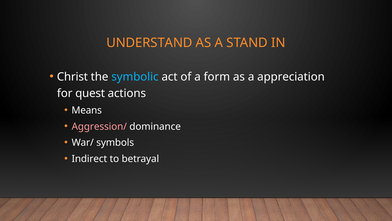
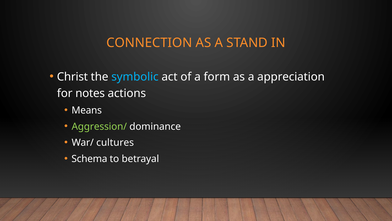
UNDERSTAND: UNDERSTAND -> CONNECTION (149, 43)
quest: quest -> notes (90, 93)
Aggression/ colour: pink -> light green (99, 126)
symbols: symbols -> cultures (115, 142)
Indirect: Indirect -> Schema (89, 159)
